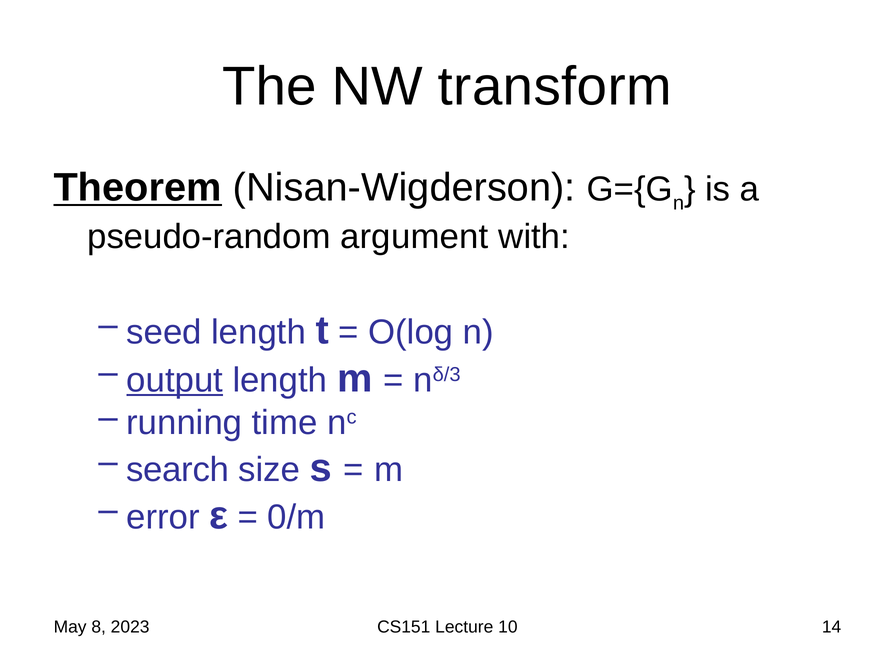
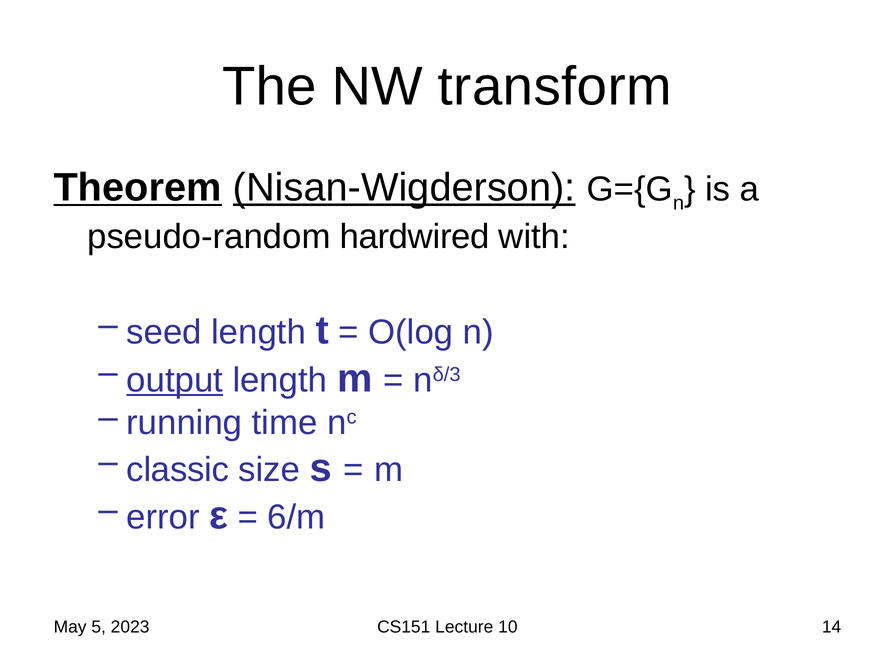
Nisan-Wigderson underline: none -> present (404, 188)
argument: argument -> hardwired (415, 237)
search: search -> classic (178, 470)
0/m: 0/m -> 6/m (296, 517)
8: 8 -> 5 (99, 627)
